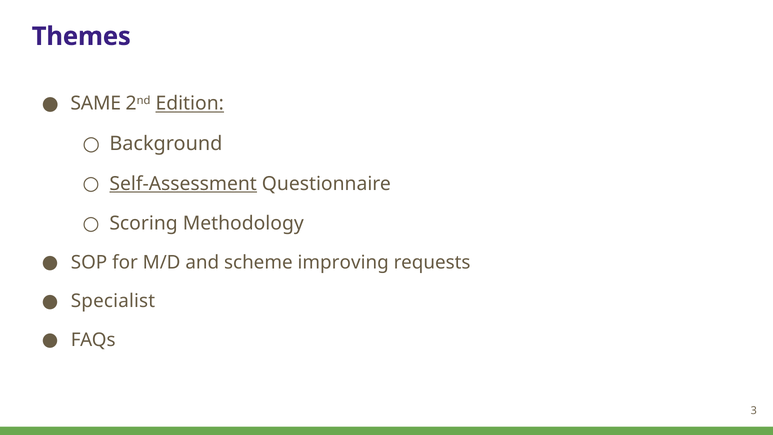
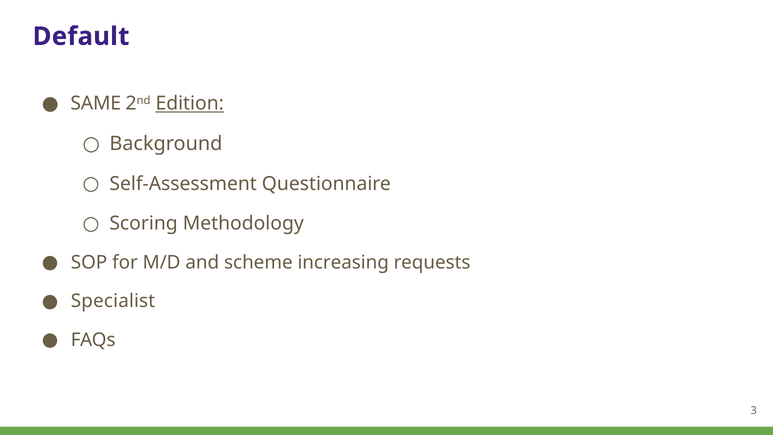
Themes: Themes -> Default (81, 36)
Self-Assessment underline: present -> none (183, 184)
improving: improving -> increasing (343, 262)
